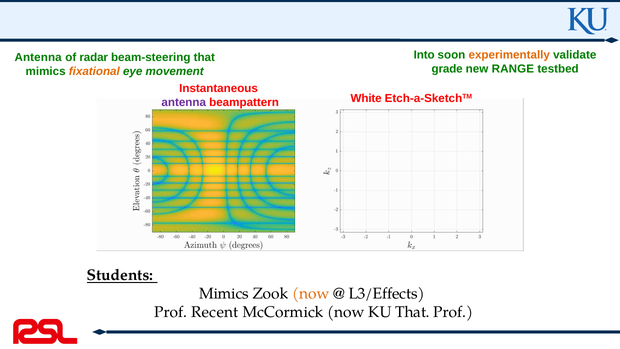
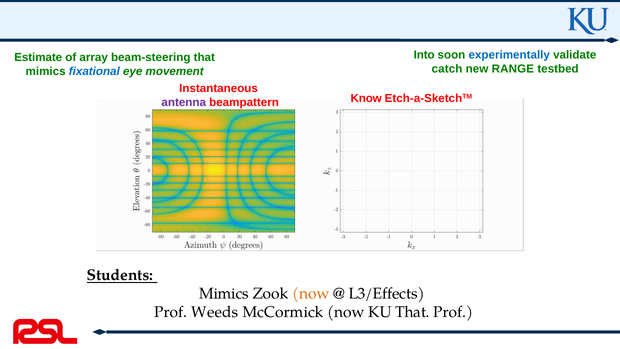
experimentally colour: orange -> blue (509, 55)
Antenna: Antenna -> Estimate (38, 57)
radar: radar -> array (94, 57)
grade: grade -> catch (447, 69)
fixational colour: orange -> blue (94, 71)
White: White -> Know (366, 98)
Recent: Recent -> Weeds (215, 312)
